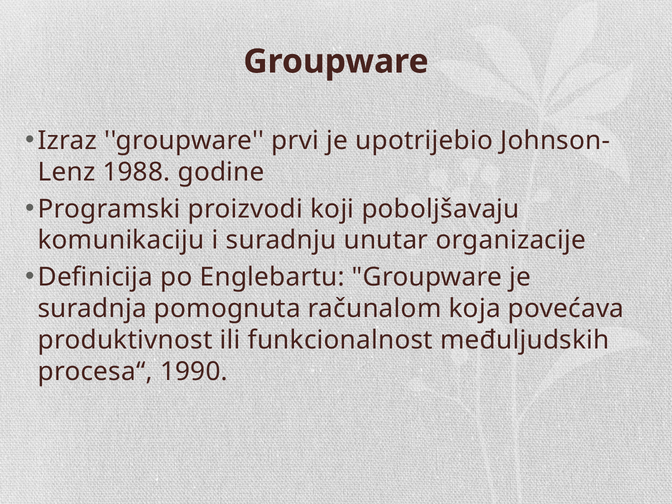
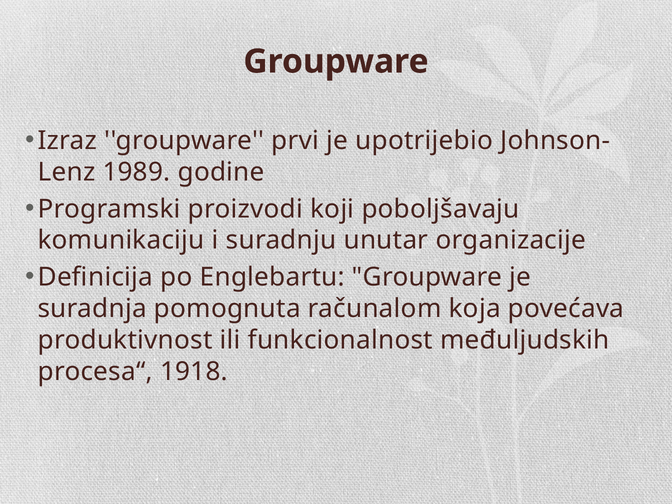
1988: 1988 -> 1989 (136, 172)
1990: 1990 -> 1918 (194, 371)
